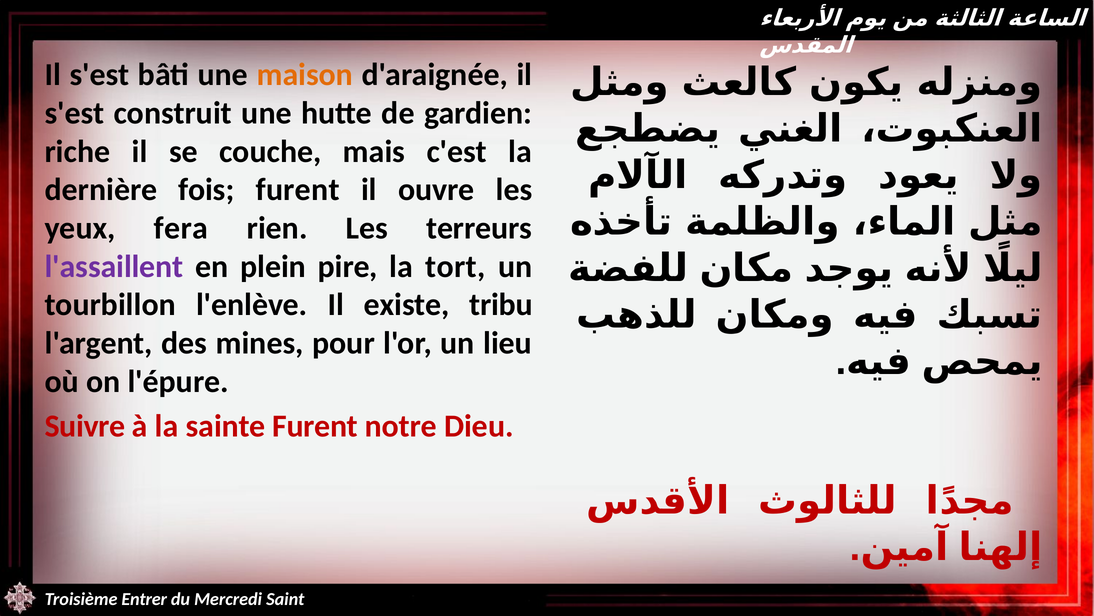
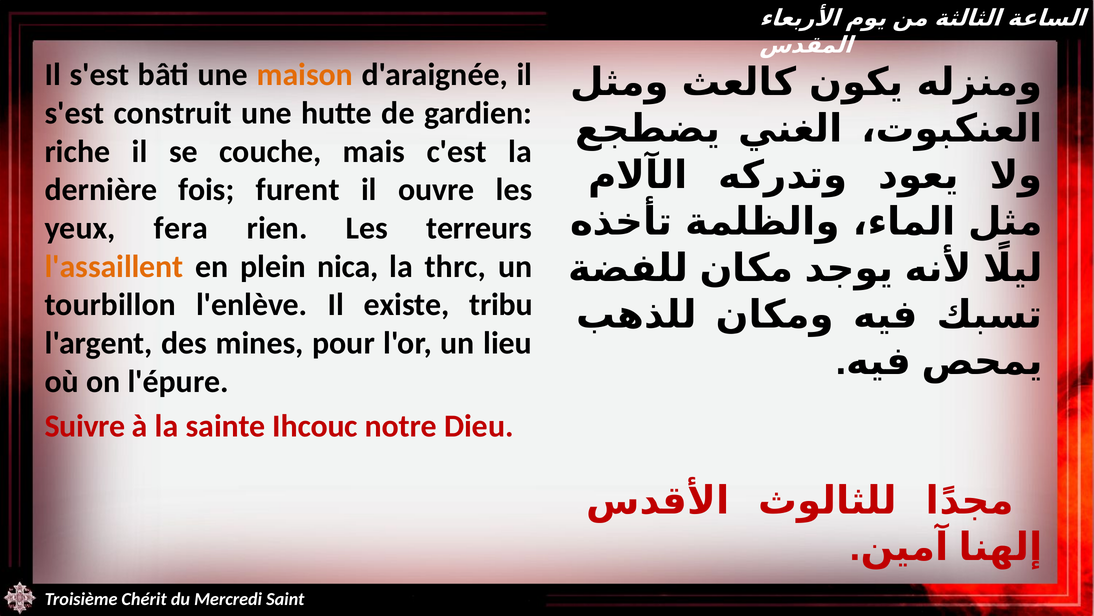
l'assaillent colour: purple -> orange (114, 266)
pire: pire -> nica (348, 266)
tort: tort -> thrc (455, 266)
sainte Furent: Furent -> Ihcouc (315, 426)
Entrer: Entrer -> Chérit (144, 599)
